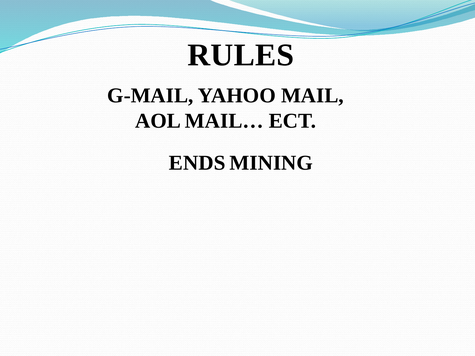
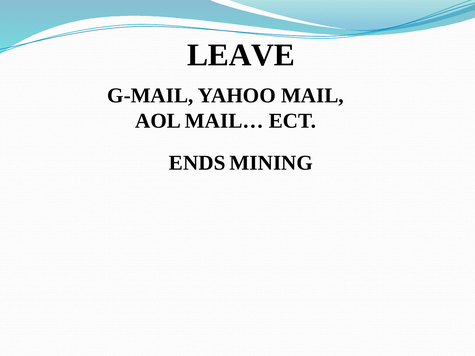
RULES: RULES -> LEAVE (241, 55)
